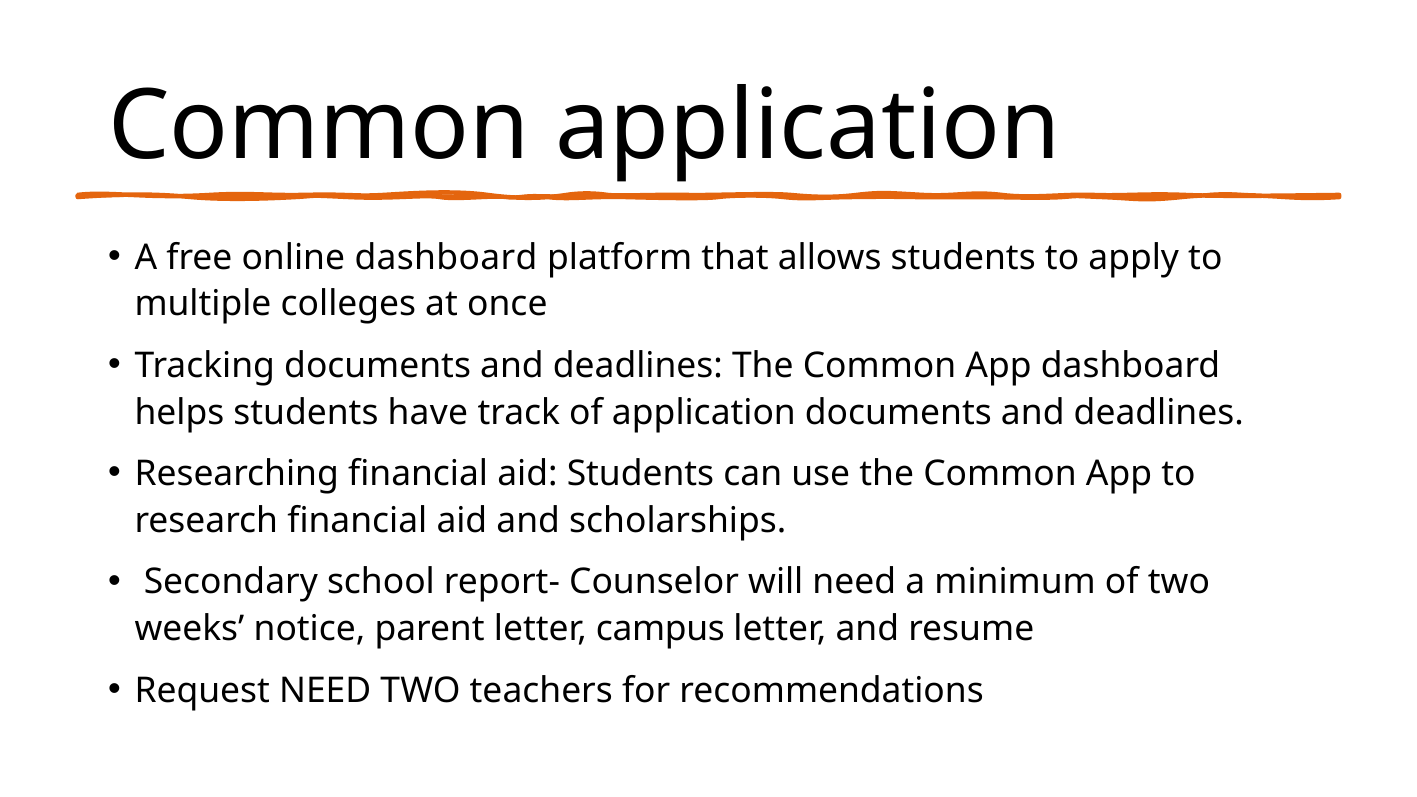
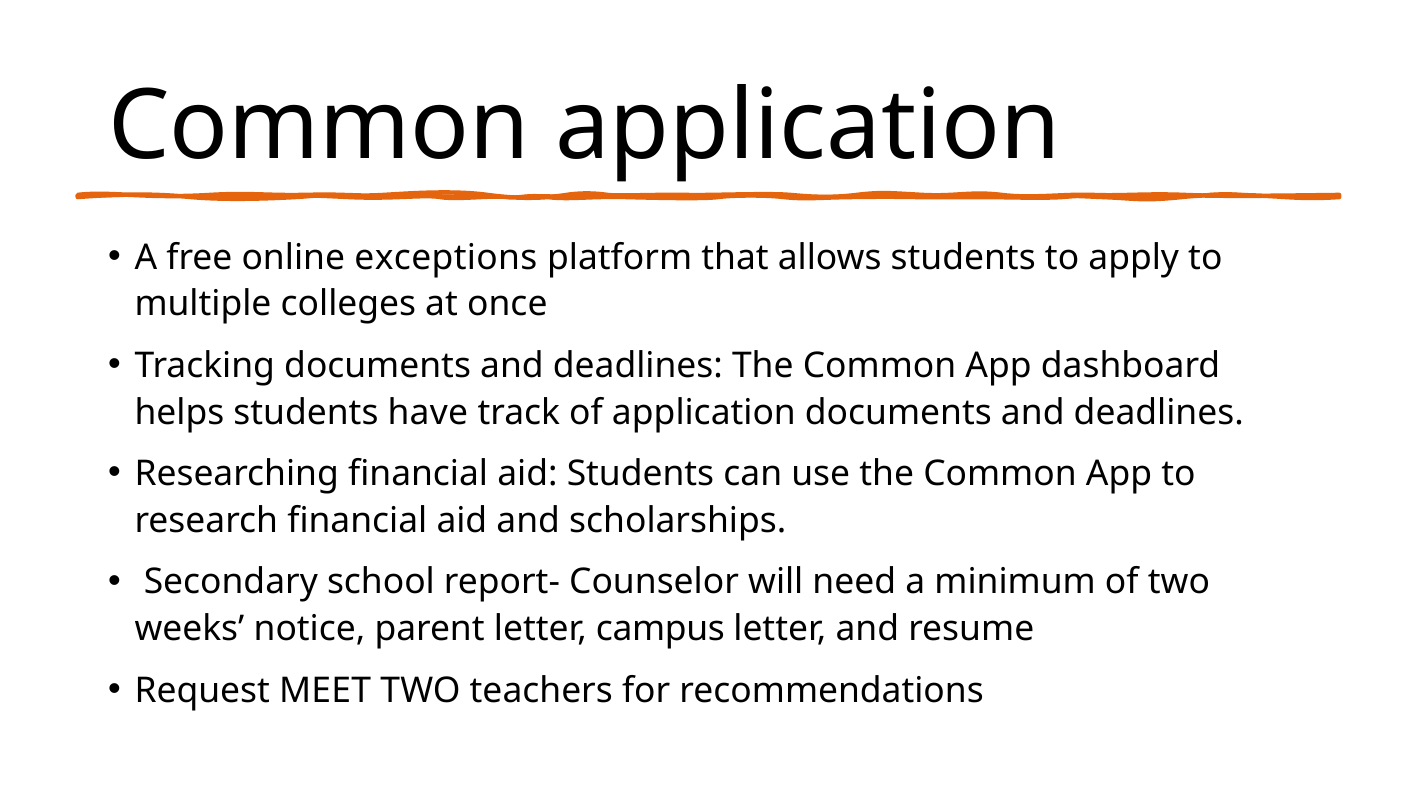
online dashboard: dashboard -> exceptions (446, 258)
Request NEED: NEED -> MEET (325, 690)
